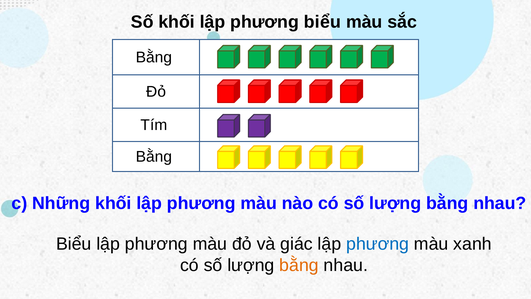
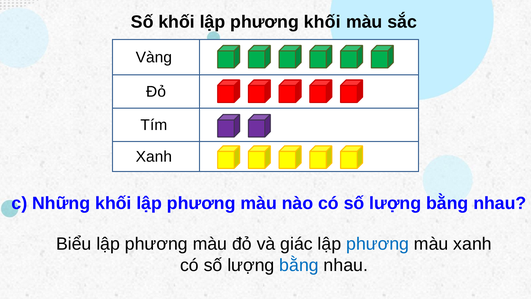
phương biểu: biểu -> khối (322, 22)
Bằng: Bằng -> Vàng (154, 57)
Bằng: Bằng -> Xanh (154, 157)
bằng colour: orange -> blue (299, 265)
